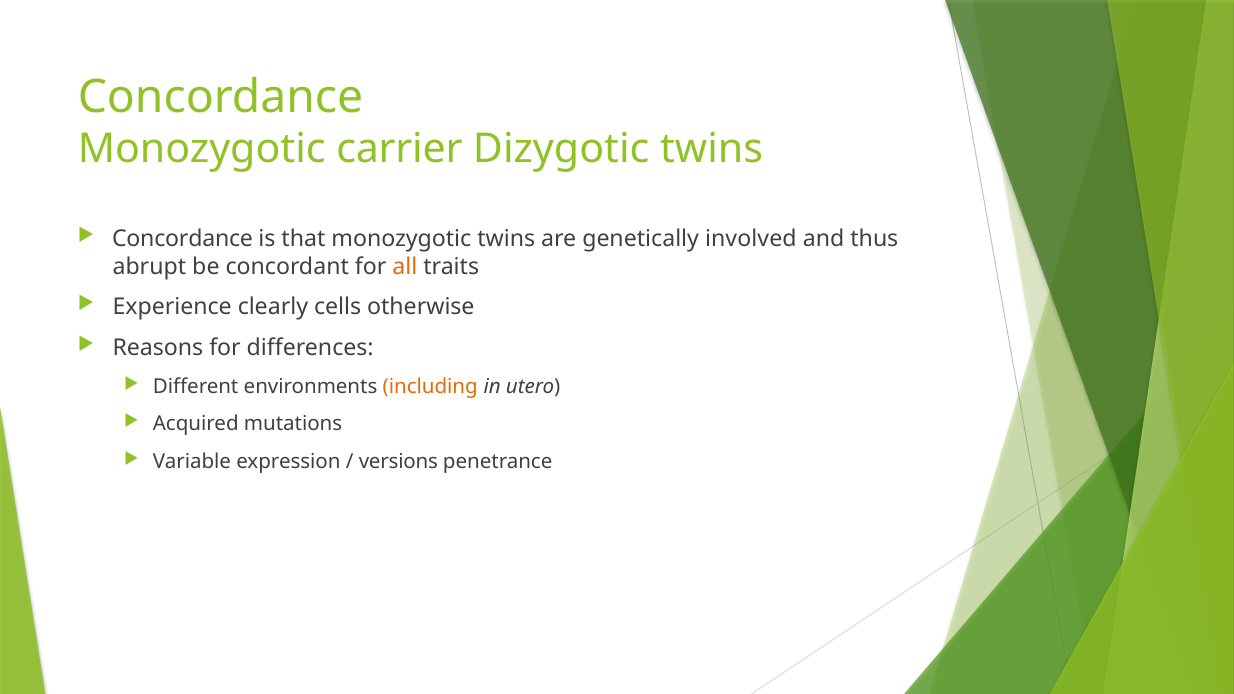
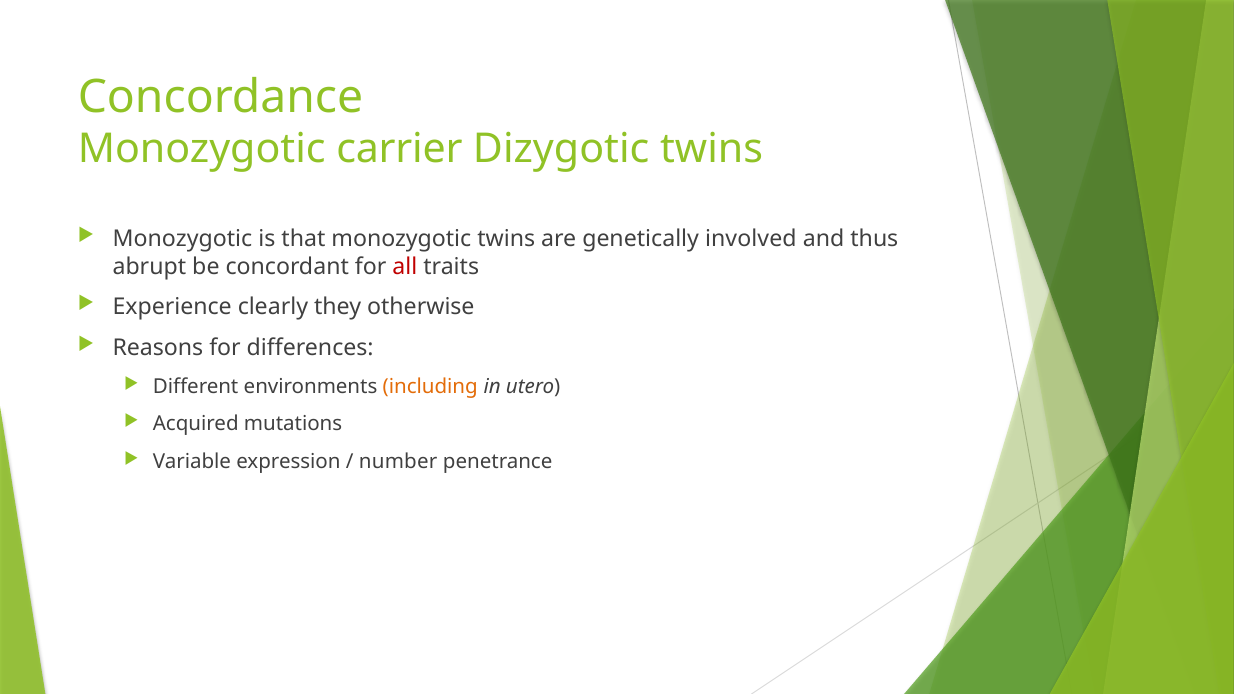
Concordance: Concordance -> Monozygotic (182, 239)
all colour: orange -> red (405, 267)
cells: cells -> they (338, 307)
versions: versions -> number (398, 462)
